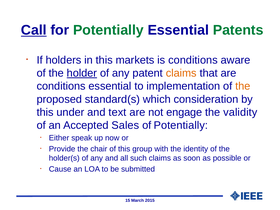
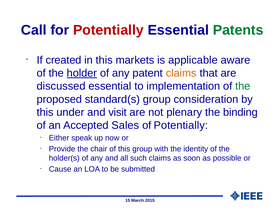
Call underline: present -> none (34, 30)
Potentially colour: green -> red (108, 30)
holders: holders -> created (64, 60)
is conditions: conditions -> applicable (193, 60)
conditions: conditions -> discussed (61, 86)
the colour: orange -> green (243, 86)
standard(s which: which -> group (157, 99)
text: text -> visit (118, 112)
engage: engage -> plenary (184, 112)
validity: validity -> binding (240, 112)
